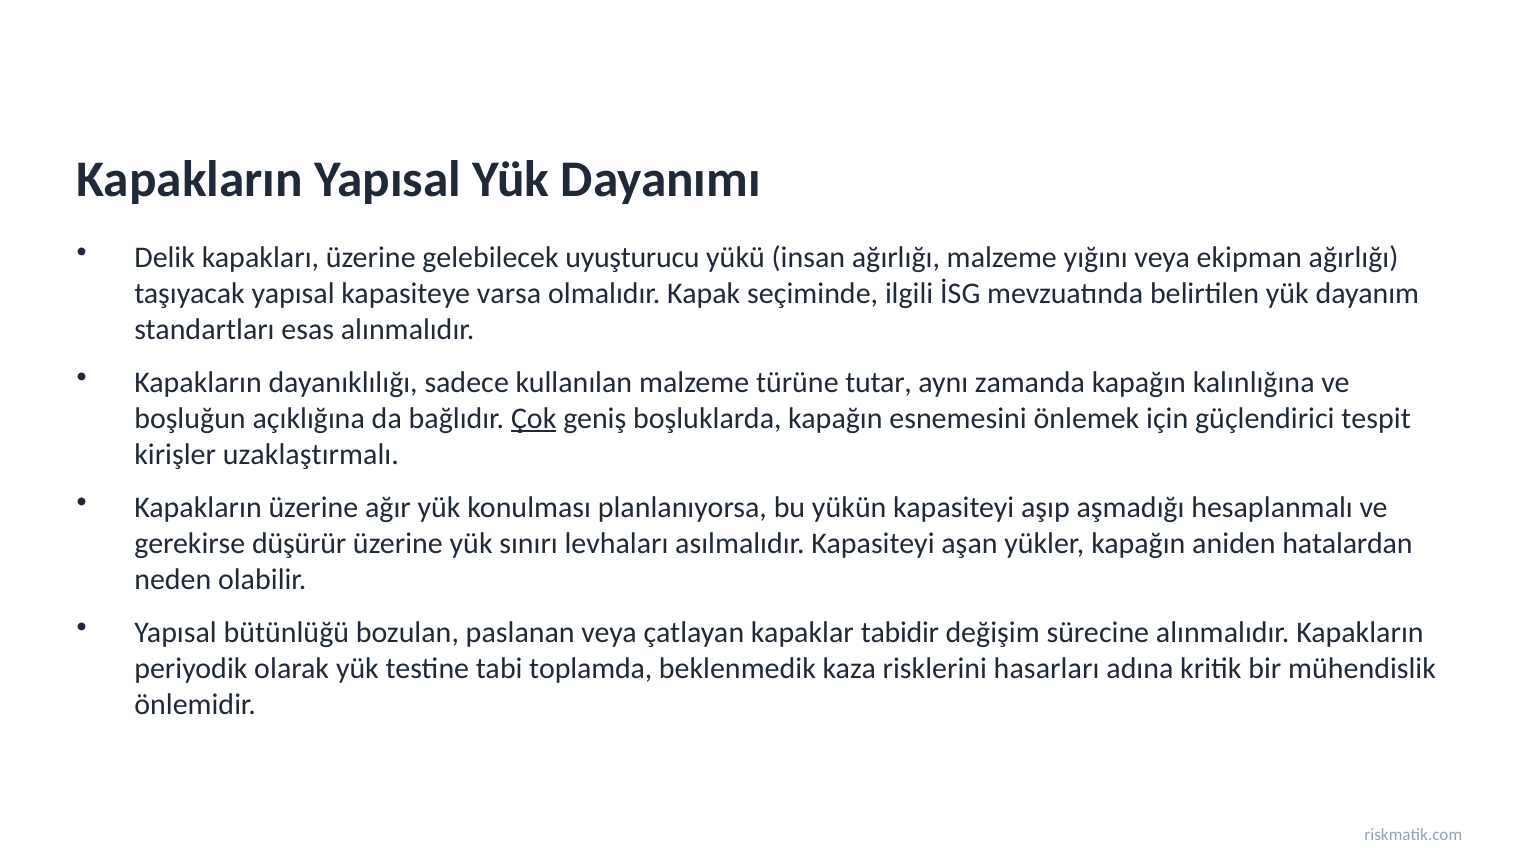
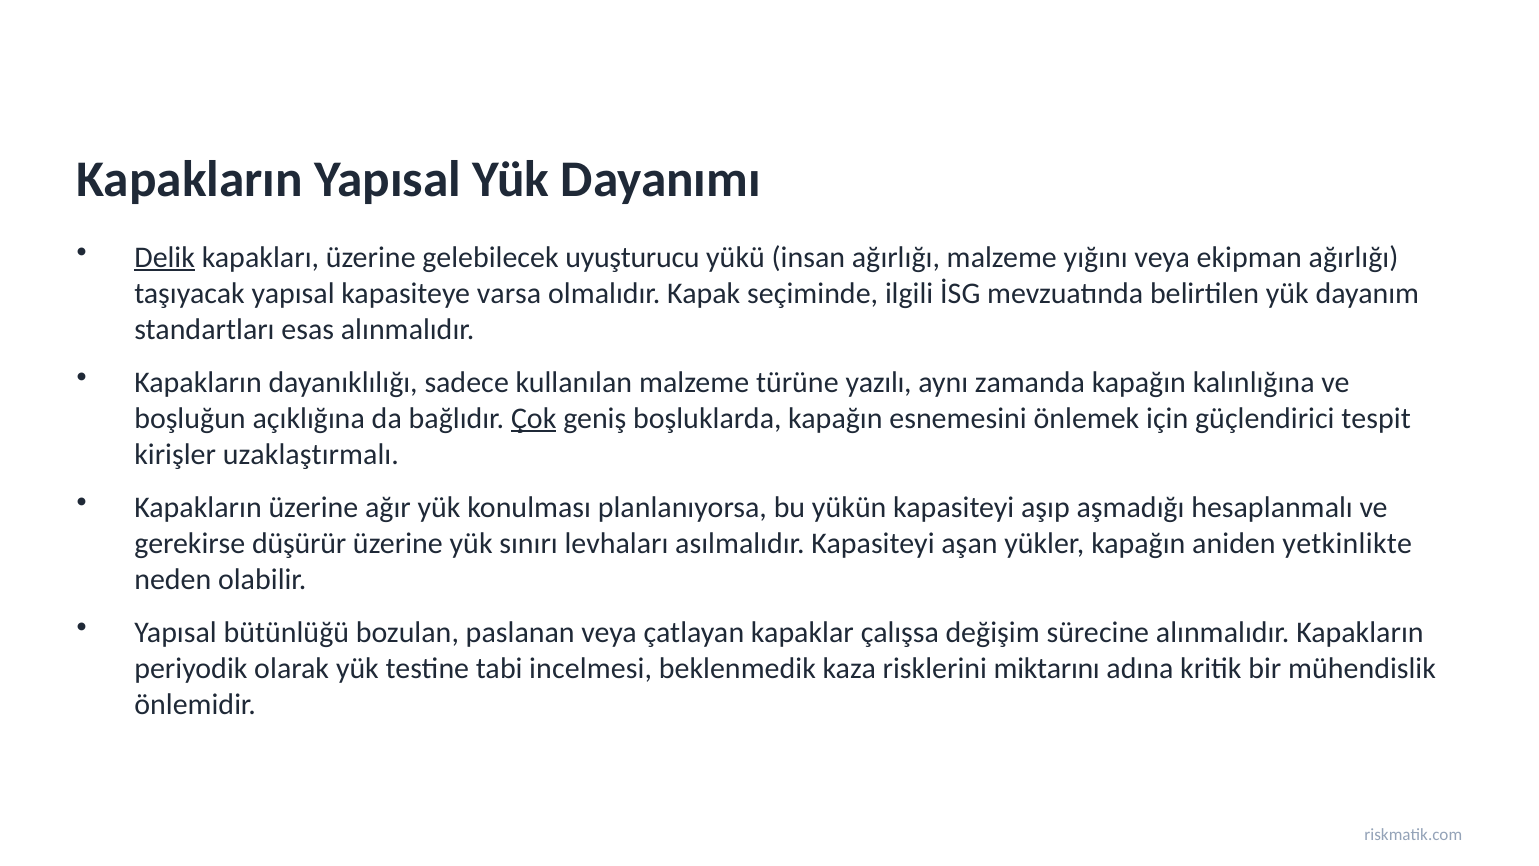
Delik underline: none -> present (165, 257)
tutar: tutar -> yazılı (879, 382)
hatalardan: hatalardan -> yetkinlikte (1347, 543)
tabidir: tabidir -> çalışsa (900, 632)
toplamda: toplamda -> incelmesi (591, 668)
hasarları: hasarları -> miktarını (1047, 668)
